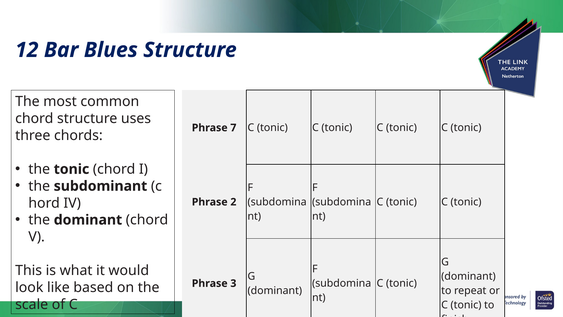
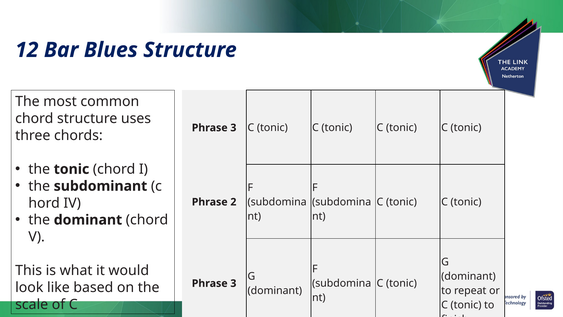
7: 7 -> 3 (233, 128)
